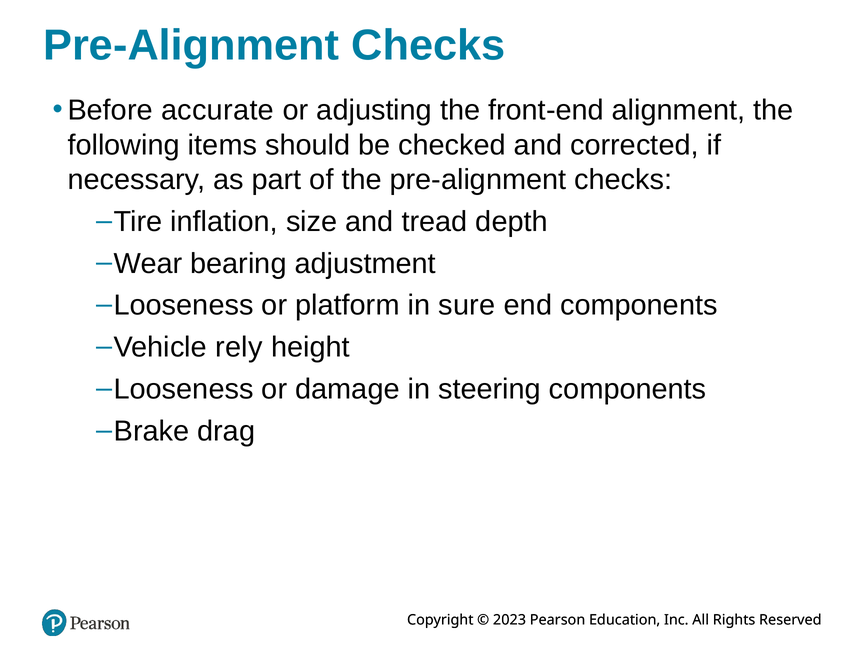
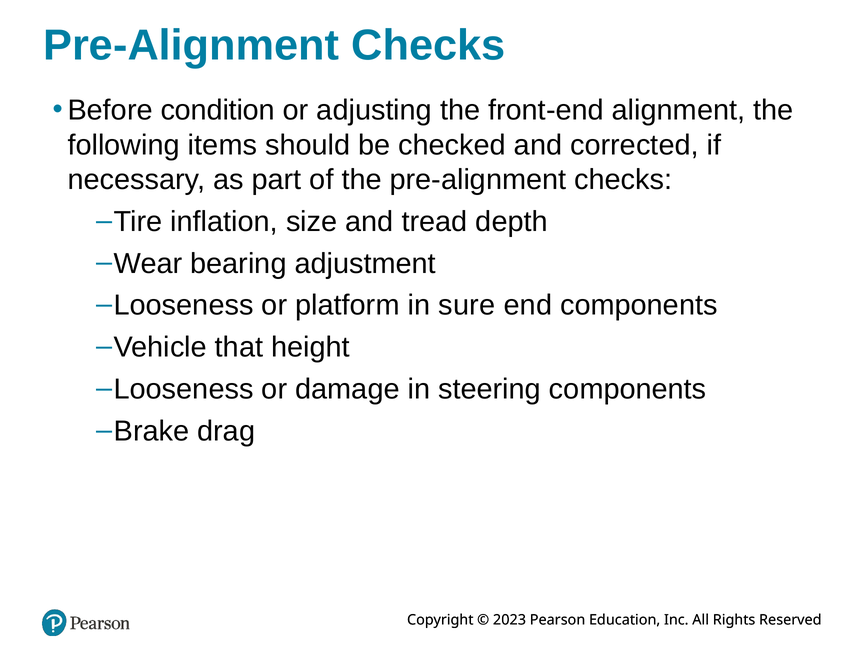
accurate: accurate -> condition (218, 110)
rely: rely -> that (239, 347)
